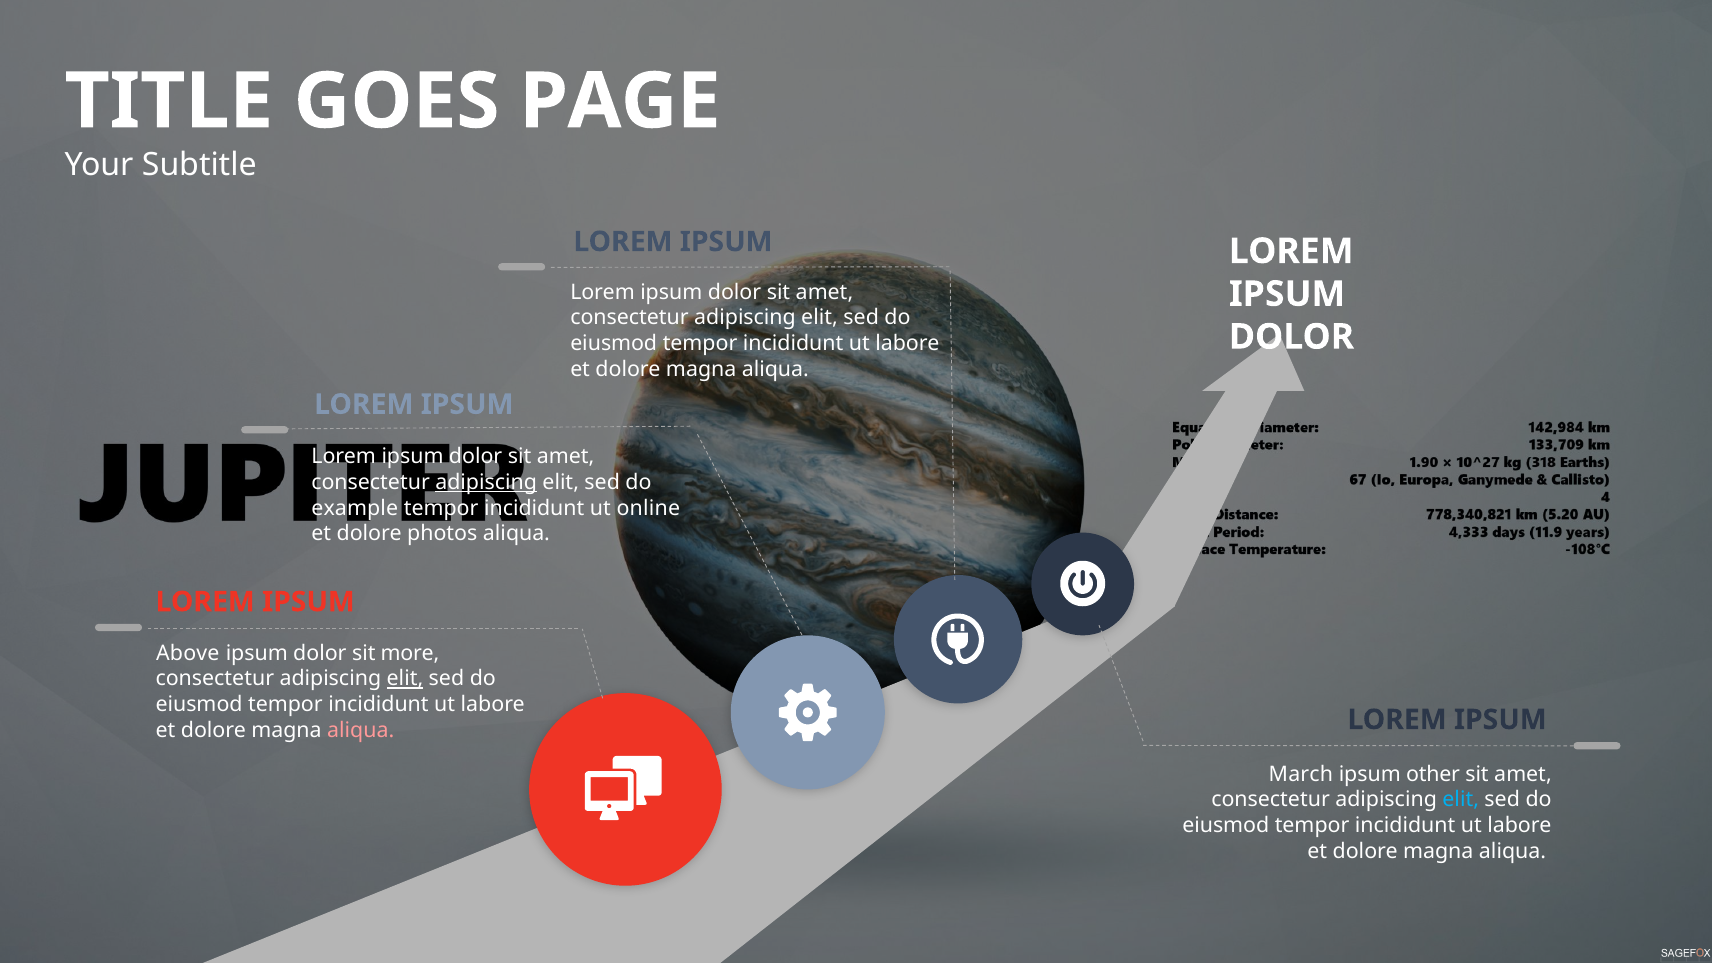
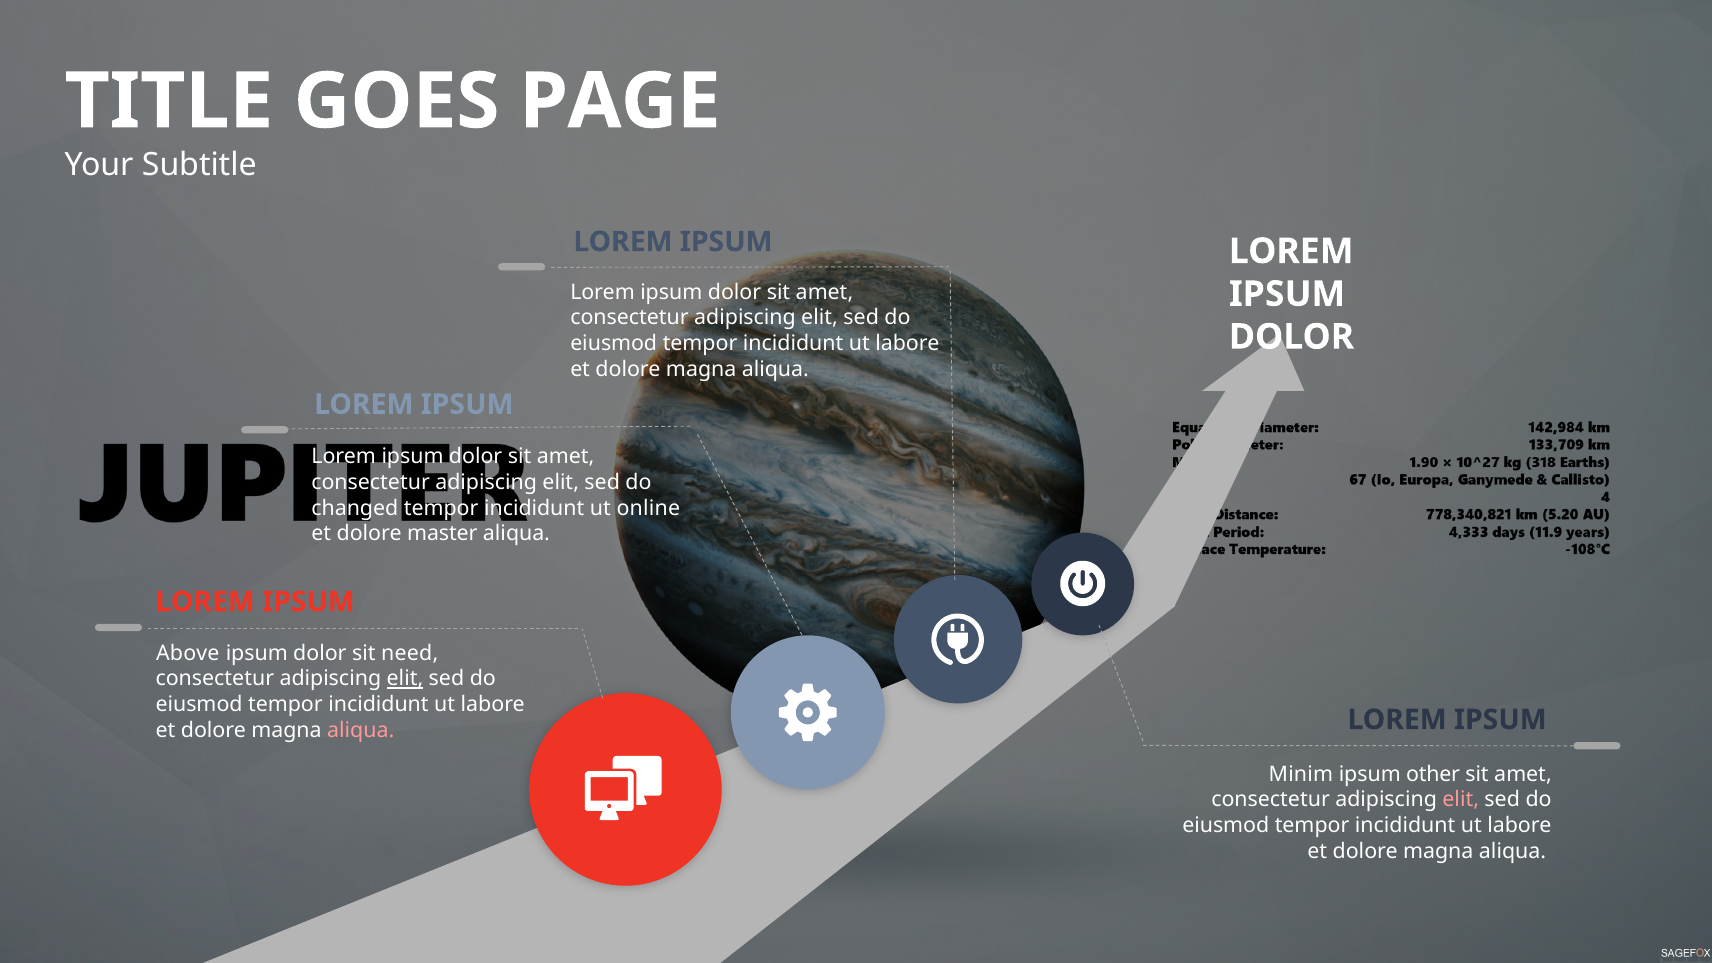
adipiscing underline: present -> none (486, 482)
example: example -> changed (355, 508)
photos: photos -> master (442, 534)
more: more -> need (410, 653)
March: March -> Minim (1301, 774)
elit colour: light blue -> pink (1461, 800)
